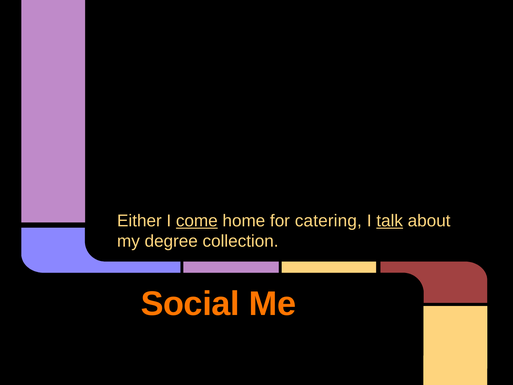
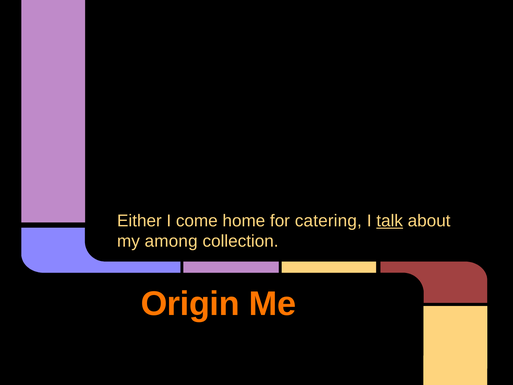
come underline: present -> none (197, 221)
degree: degree -> among (171, 241)
Social: Social -> Origin (190, 304)
